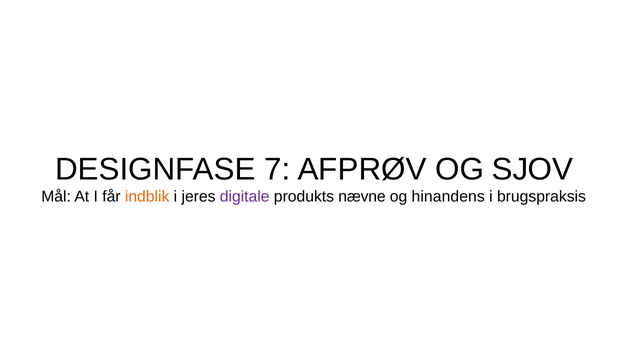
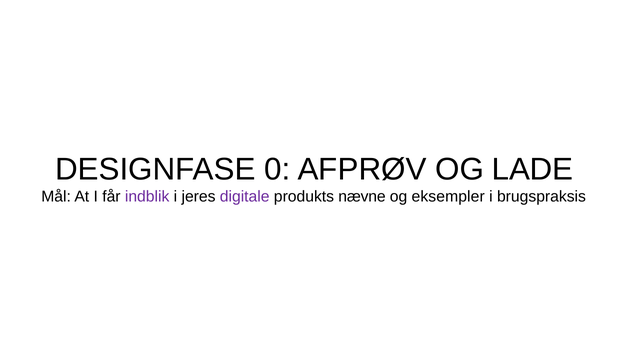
7: 7 -> 0 (277, 169)
SJOV: SJOV -> LADE (532, 169)
indblik colour: orange -> purple (147, 197)
hinandens: hinandens -> eksempler (448, 197)
